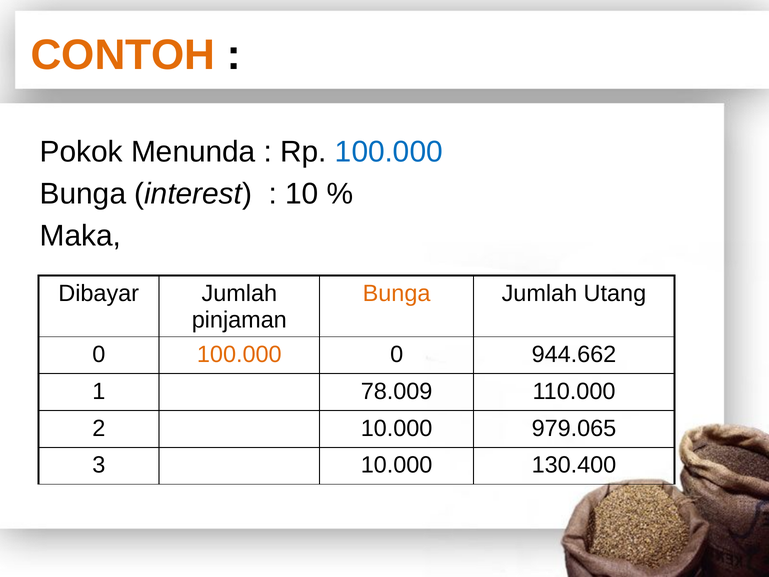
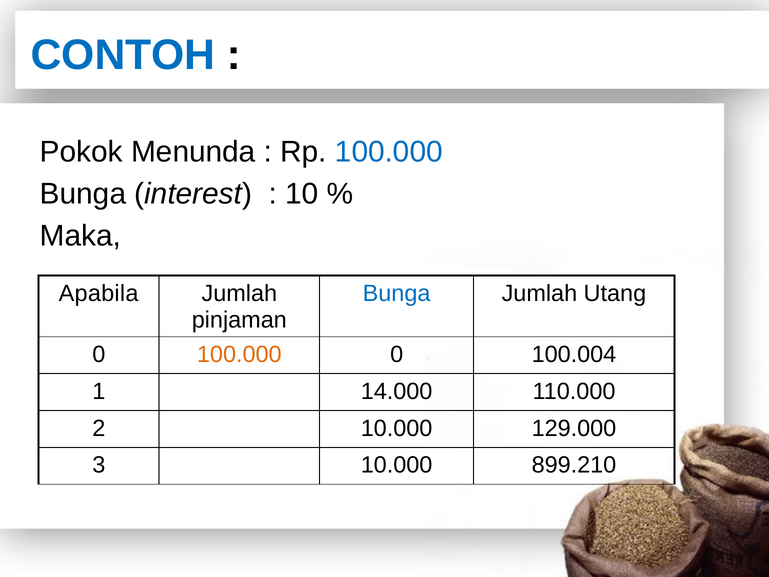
CONTOH colour: orange -> blue (123, 55)
Dibayar: Dibayar -> Apabila (99, 293)
Bunga colour: orange -> blue (397, 293)
944.662: 944.662 -> 100.004 (574, 354)
78.009: 78.009 -> 14.000 (397, 391)
979.065: 979.065 -> 129.000 (574, 428)
130.400: 130.400 -> 899.210 (574, 465)
